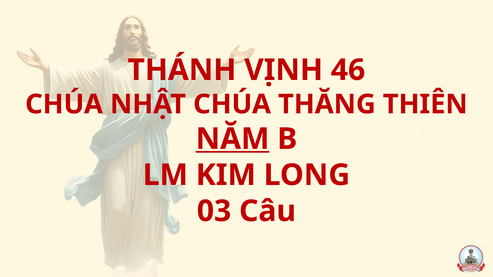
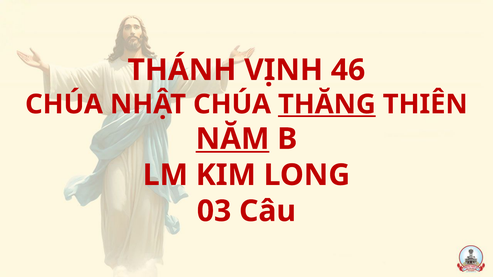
THĂNG underline: none -> present (327, 104)
